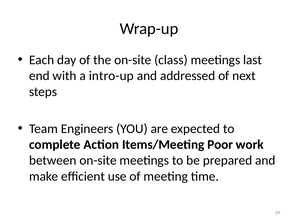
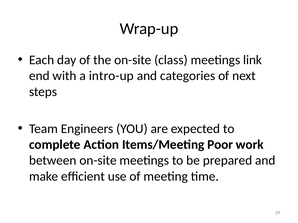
last: last -> link (253, 60)
addressed: addressed -> categories (188, 76)
